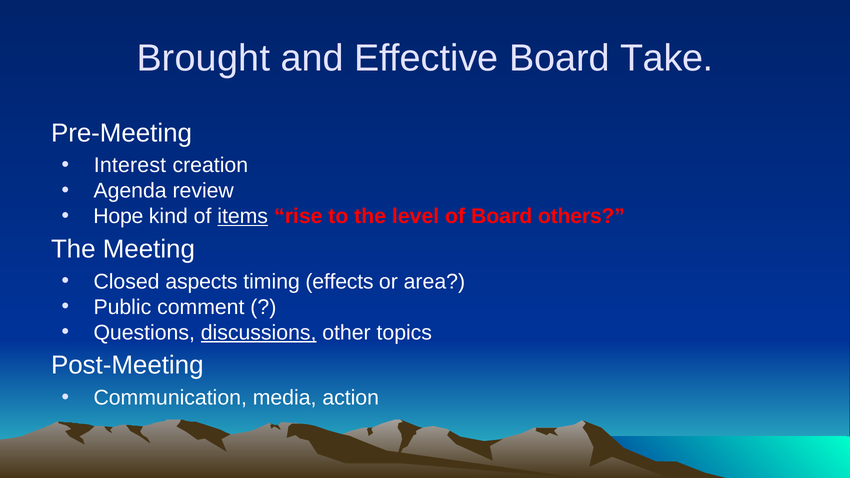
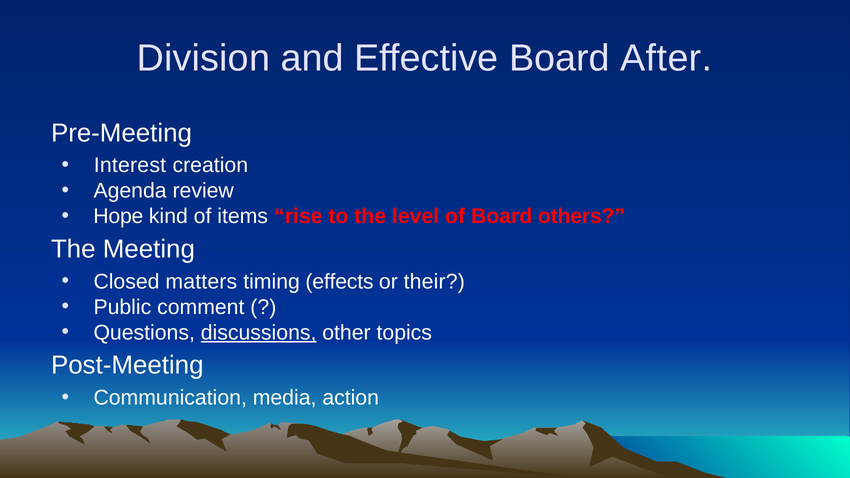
Brought: Brought -> Division (203, 58)
Take: Take -> After (666, 58)
items underline: present -> none (243, 216)
aspects: aspects -> matters (201, 282)
area: area -> their (434, 282)
